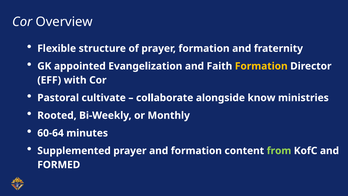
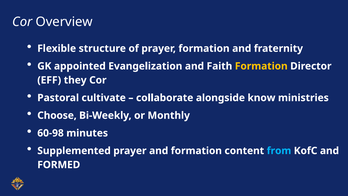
with: with -> they (75, 80)
Rooted: Rooted -> Choose (57, 115)
60-64: 60-64 -> 60-98 (51, 133)
from colour: light green -> light blue (279, 151)
